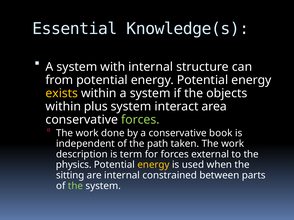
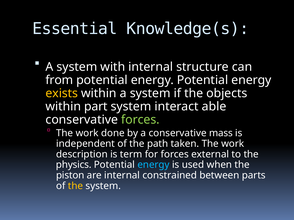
plus: plus -> part (96, 107)
area: area -> able (214, 107)
book: book -> mass (221, 133)
energy colour: yellow -> light blue (154, 165)
sitting: sitting -> piston (70, 176)
the colour: light green -> yellow (75, 186)
